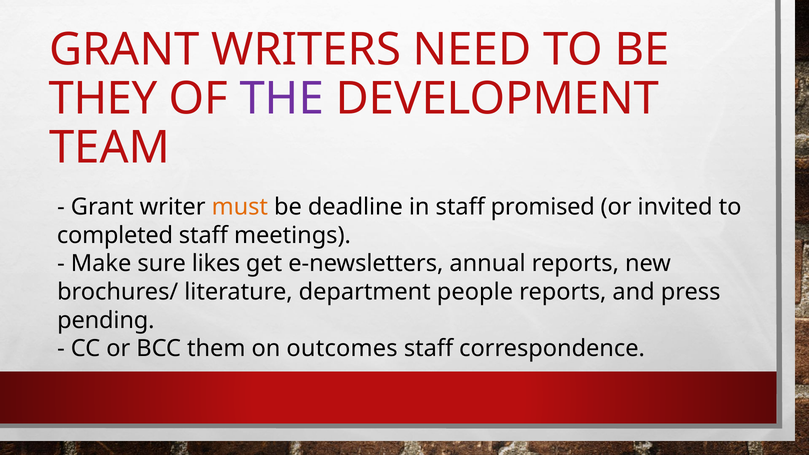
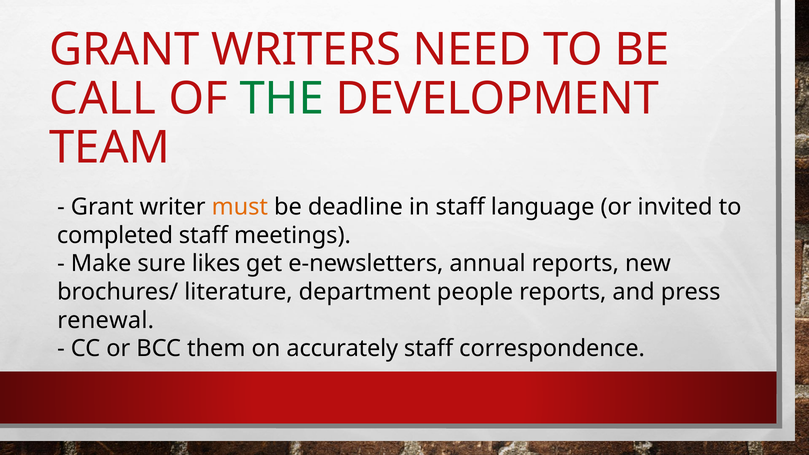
THEY: THEY -> CALL (103, 99)
THE colour: purple -> green (282, 99)
promised: promised -> language (543, 207)
pending: pending -> renewal (106, 320)
outcomes: outcomes -> accurately (342, 349)
